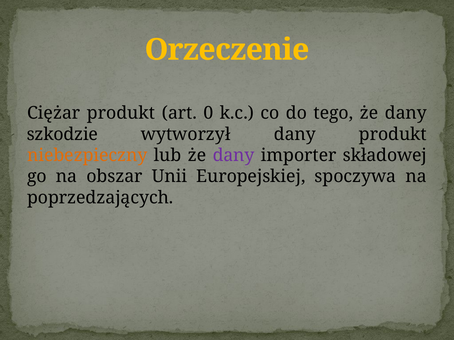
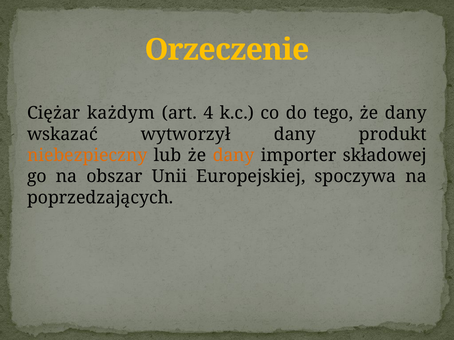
Ciężar produkt: produkt -> każdym (121, 113)
0: 0 -> 4 (208, 113)
szkodzie: szkodzie -> wskazać (62, 134)
dany colour: purple -> orange (234, 156)
